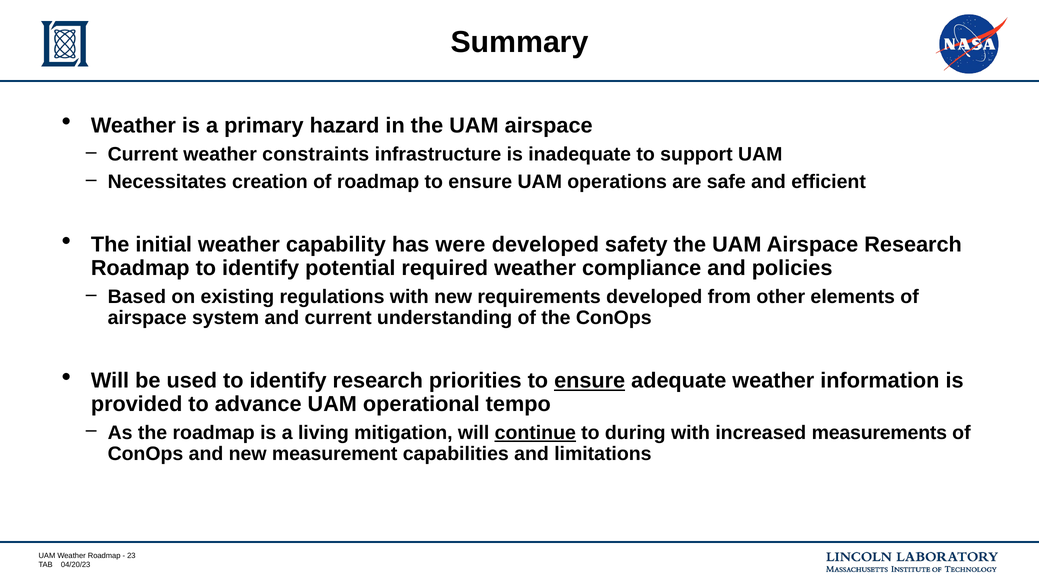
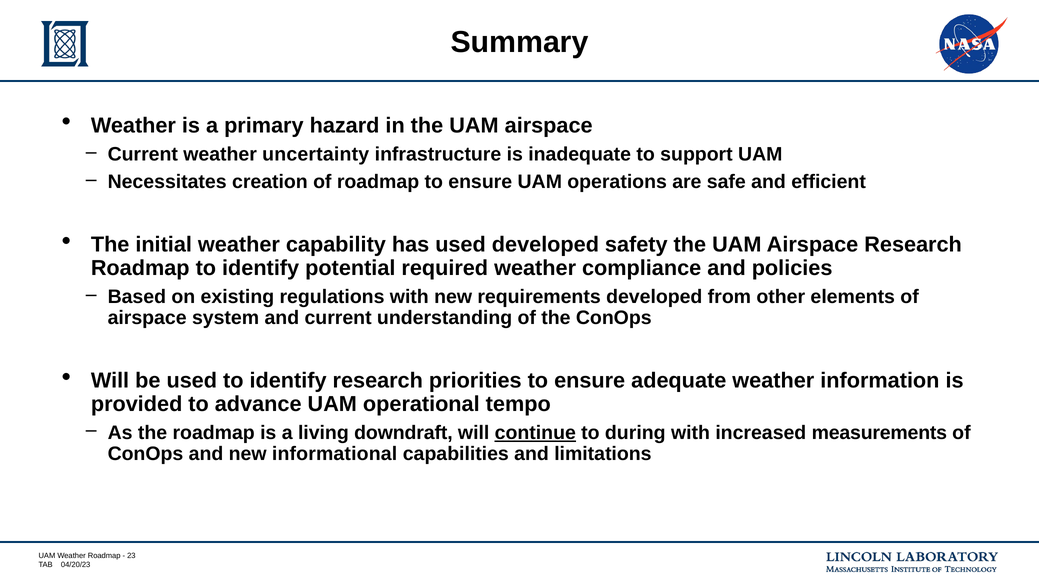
constraints: constraints -> uncertainty (316, 154)
has were: were -> used (461, 245)
ensure underline: present -> none (590, 381)
mitigation: mitigation -> downdraft (403, 433)
measurement: measurement -> informational (335, 454)
